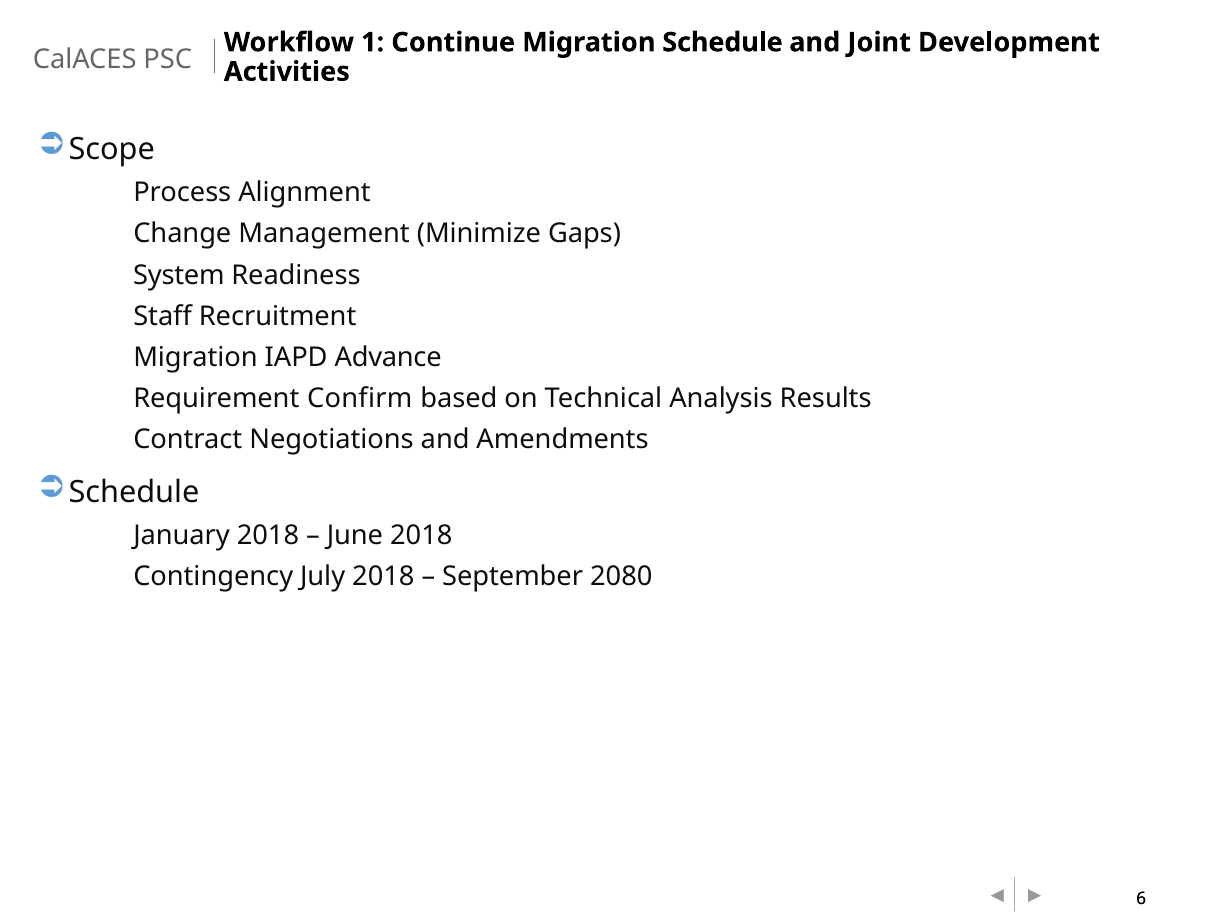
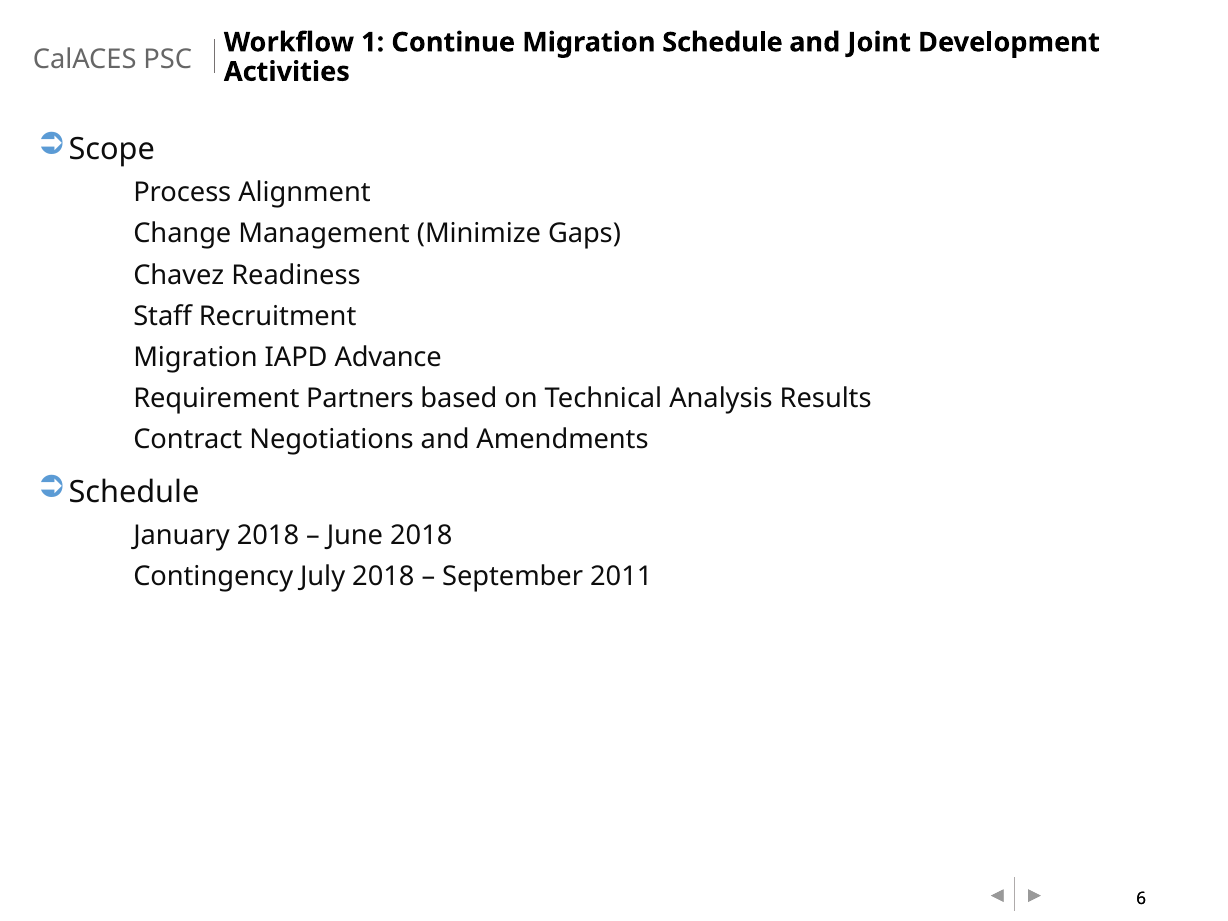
System: System -> Chavez (179, 275)
Confirm: Confirm -> Partners (360, 399)
2080: 2080 -> 2011 (621, 576)
